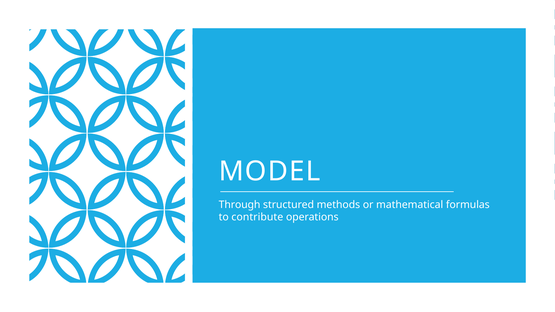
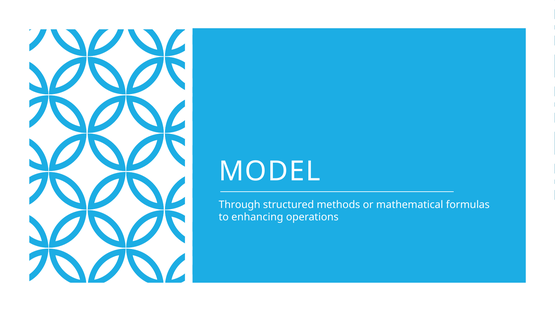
contribute: contribute -> enhancing (257, 217)
